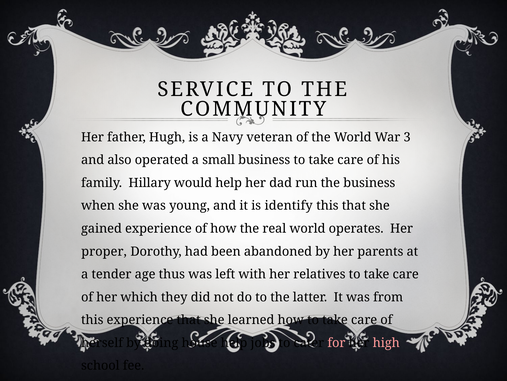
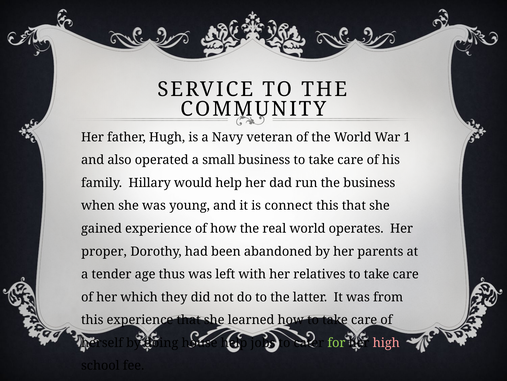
3: 3 -> 1 (407, 137)
identify: identify -> connect (289, 205)
for colour: pink -> light green (336, 342)
